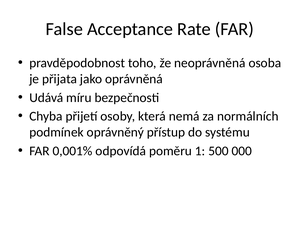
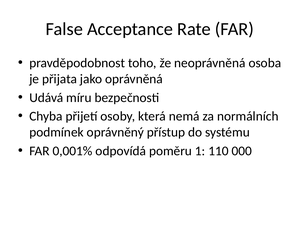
500: 500 -> 110 (218, 151)
